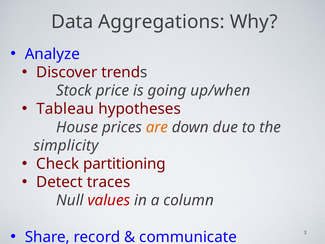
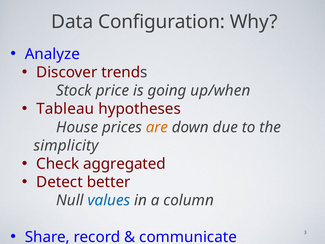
Aggregations: Aggregations -> Configuration (162, 22)
partitioning: partitioning -> aggregated (124, 164)
traces: traces -> better (109, 182)
values colour: red -> blue (109, 200)
